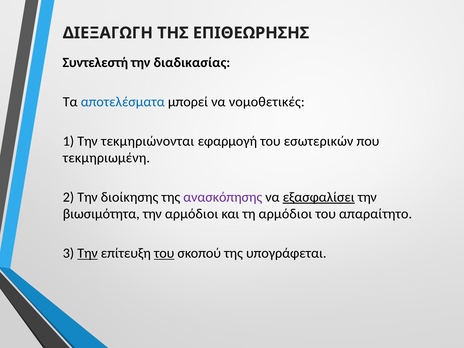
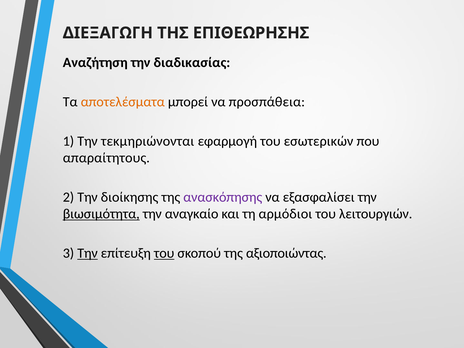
Συντελεστή: Συντελεστή -> Αναζήτηση (95, 63)
αποτελέσματα colour: blue -> orange (123, 102)
νομοθετικές: νομοθετικές -> προσπάθεια (267, 102)
τεκμηριωμένη: τεκμηριωμένη -> απαραίτητους (106, 158)
εξασφαλίσει underline: present -> none (319, 197)
βιωσιμότητα underline: none -> present (101, 214)
την αρμόδιοι: αρμόδιοι -> αναγκαίο (192, 214)
απαραίτητο: απαραίτητο -> λειτουργιών (376, 214)
υπογράφεται: υπογράφεται -> αξιοποιώντας (286, 253)
